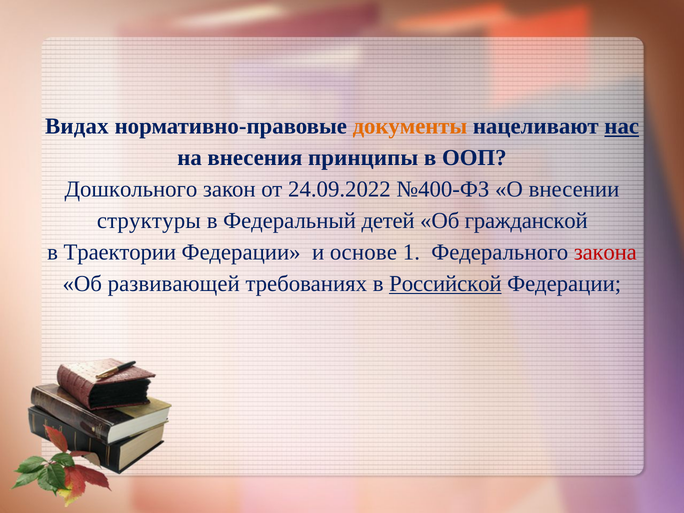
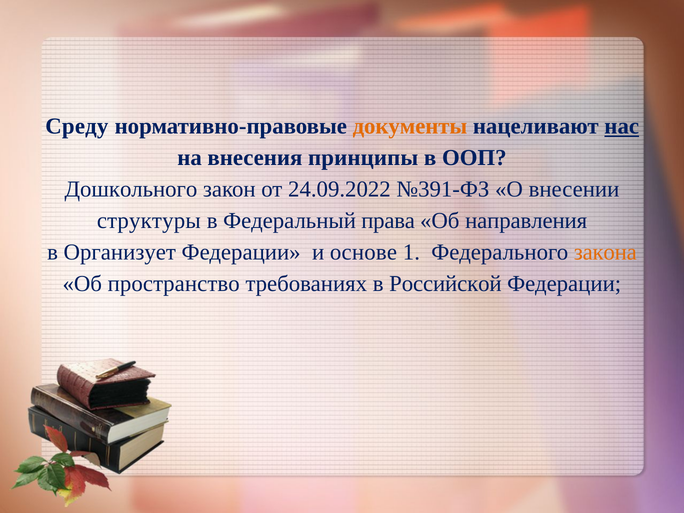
Видах: Видах -> Среду (77, 126)
№400-ФЗ: №400-ФЗ -> №391-ФЗ (443, 189)
детей: детей -> права (388, 221)
гражданской: гражданской -> направления (526, 221)
Траектории: Траектории -> Организует (120, 252)
закона colour: red -> orange (605, 252)
развивающей: развивающей -> пространство (174, 284)
Российской underline: present -> none (445, 284)
